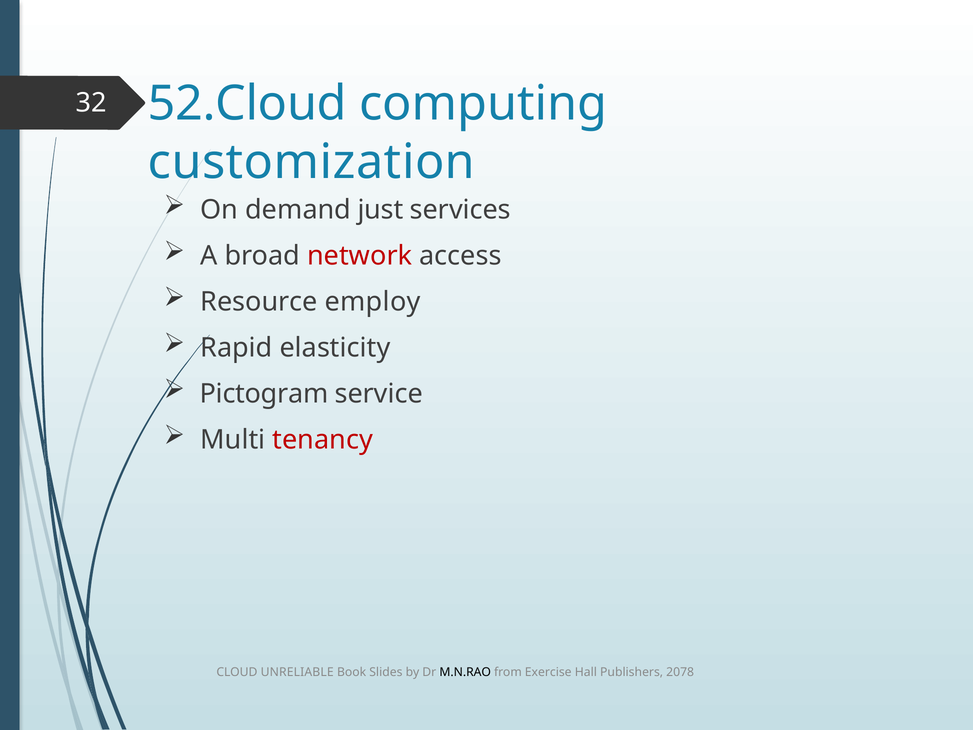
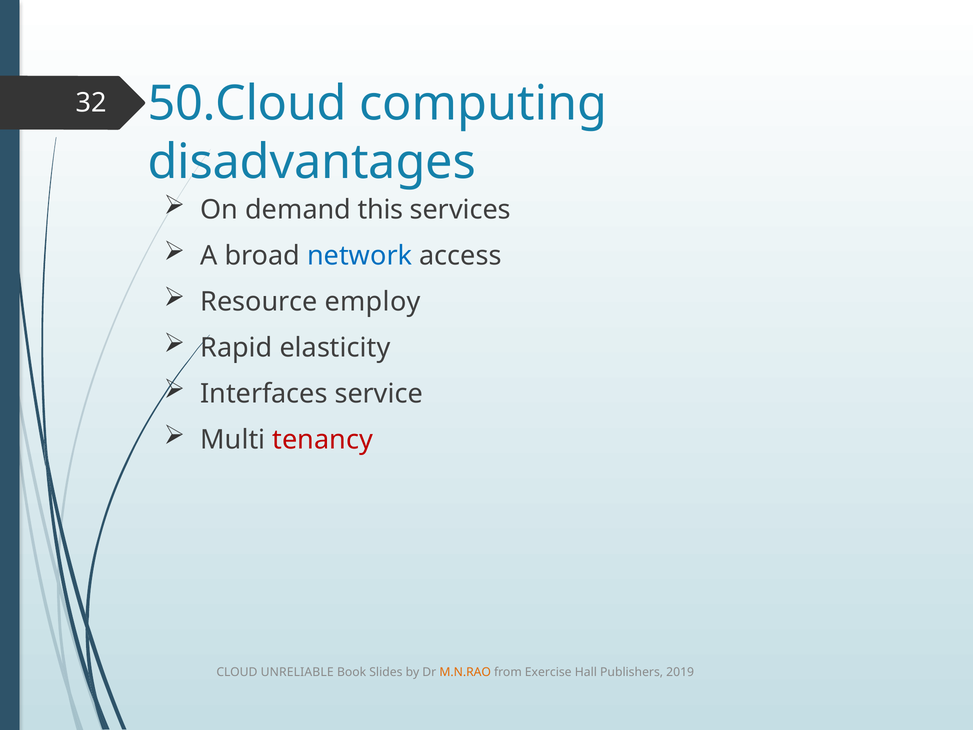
52.Cloud: 52.Cloud -> 50.Cloud (247, 104)
customization: customization -> disadvantages (312, 162)
just: just -> this (380, 210)
network colour: red -> blue (360, 256)
Pictogram: Pictogram -> Interfaces (264, 394)
M.N.RAO colour: black -> orange (465, 672)
2078: 2078 -> 2019 (680, 672)
